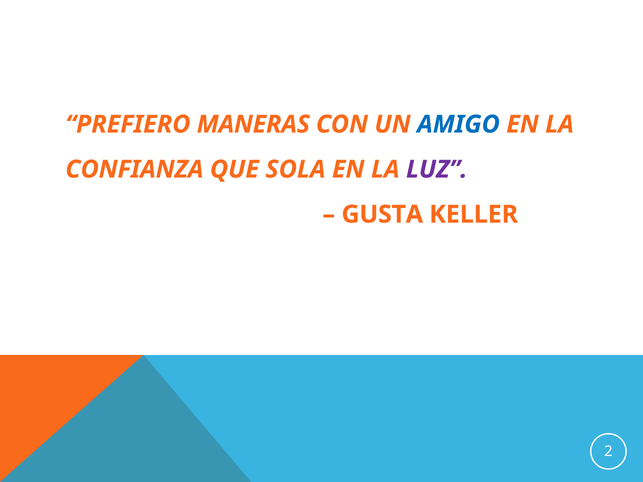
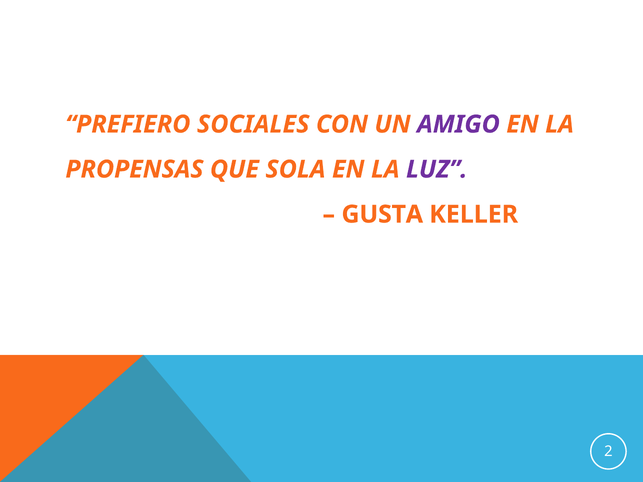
MANERAS: MANERAS -> SOCIALES (253, 124)
AMIGO colour: blue -> purple (458, 124)
CONFIANZA: CONFIANZA -> PROPENSAS (134, 169)
